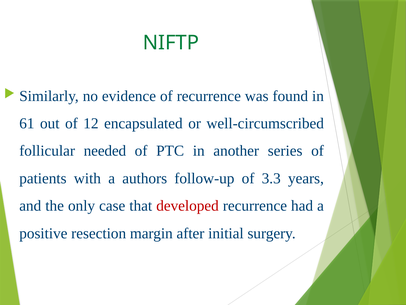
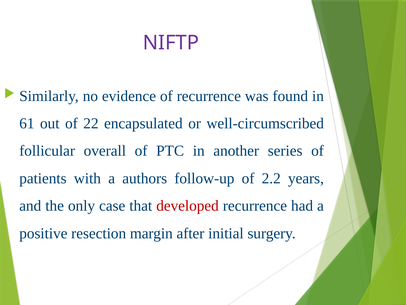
NIFTP colour: green -> purple (171, 43)
12: 12 -> 22 (91, 123)
needed: needed -> overall (105, 151)
3.3: 3.3 -> 2.2 (271, 178)
